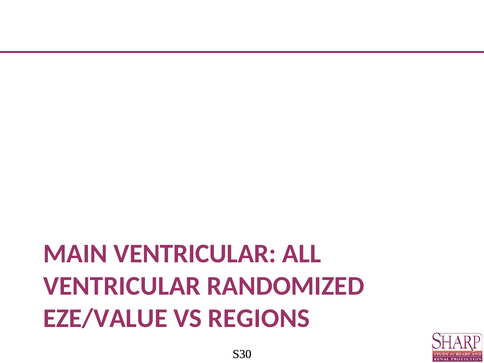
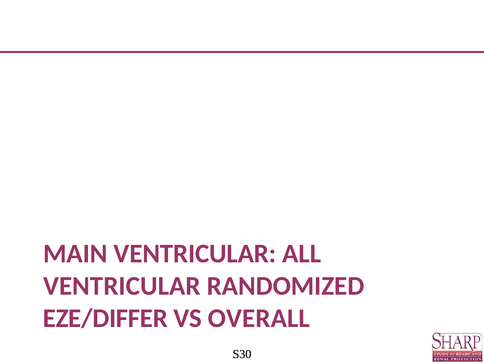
EZE/VALUE: EZE/VALUE -> EZE/DIFFER (105, 318)
REGIONS: REGIONS -> OVERALL (259, 318)
